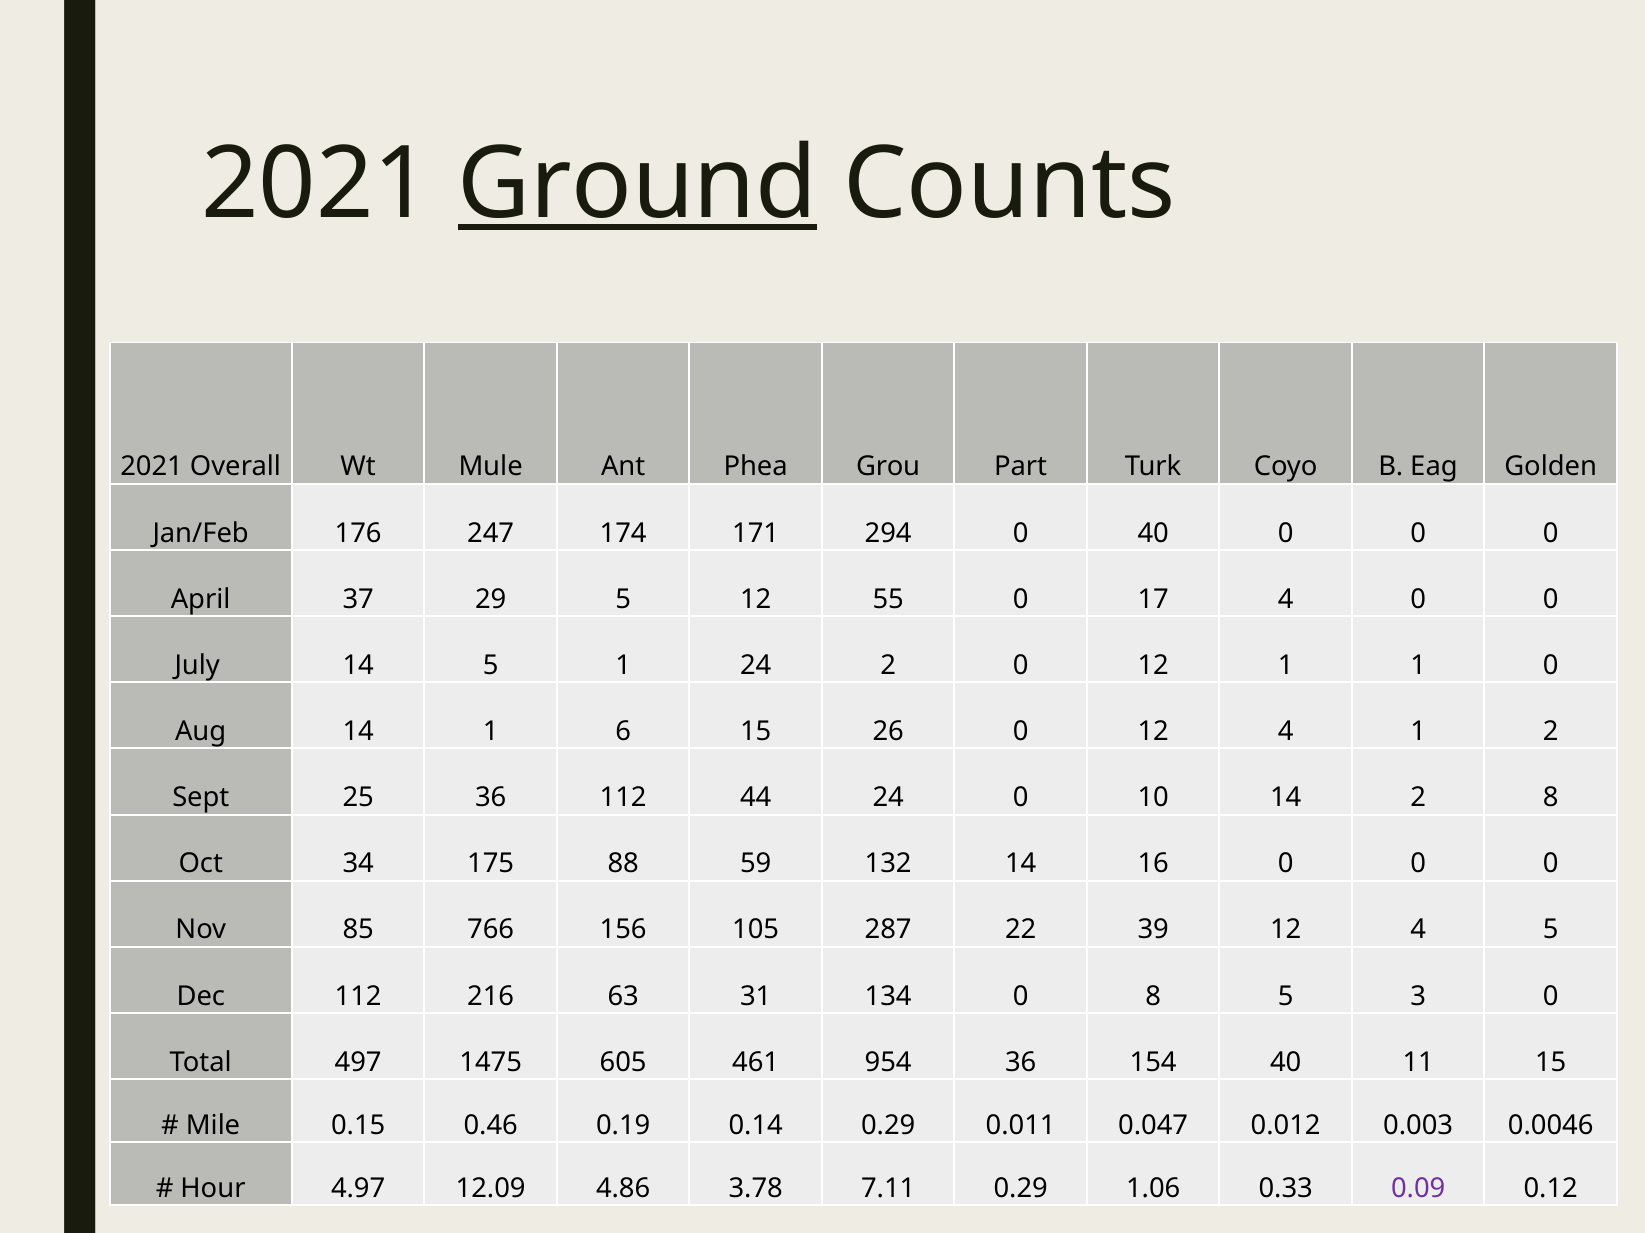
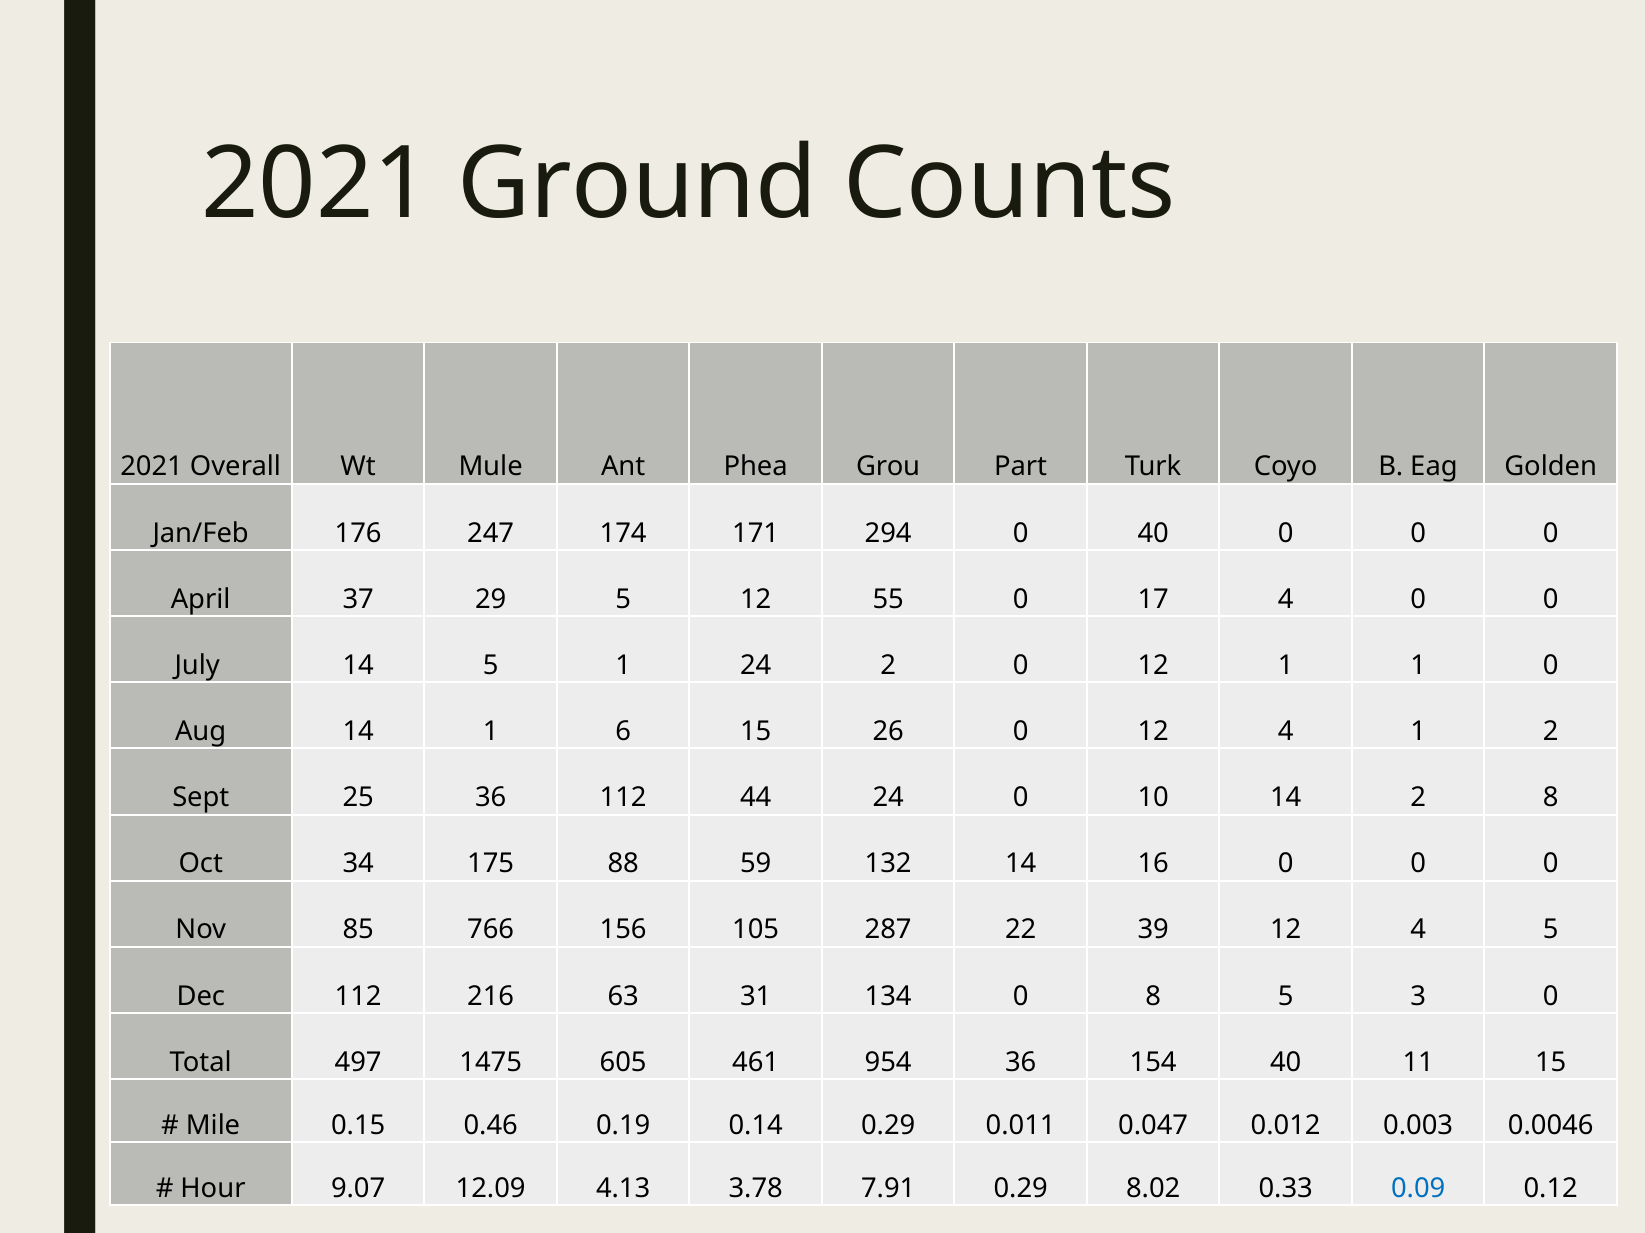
Ground underline: present -> none (637, 184)
4.97: 4.97 -> 9.07 (358, 1189)
4.86: 4.86 -> 4.13 (623, 1189)
7.11: 7.11 -> 7.91 (888, 1189)
1.06: 1.06 -> 8.02 (1153, 1189)
0.09 colour: purple -> blue (1418, 1189)
